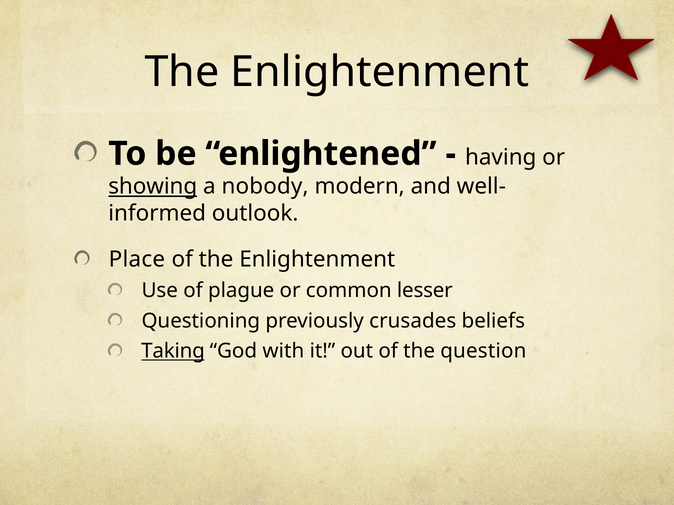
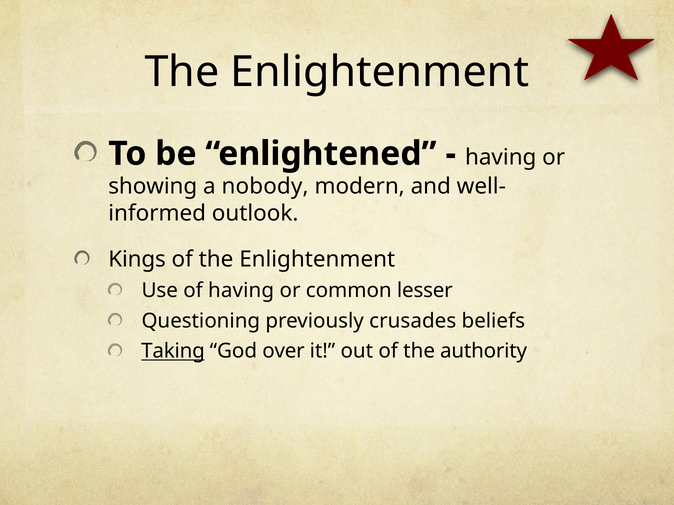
showing underline: present -> none (153, 187)
Place: Place -> Kings (137, 259)
of plague: plague -> having (241, 291)
with: with -> over (283, 351)
question: question -> authority (484, 351)
